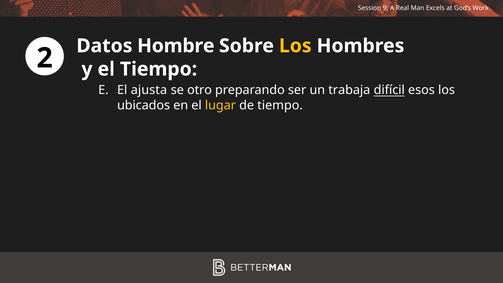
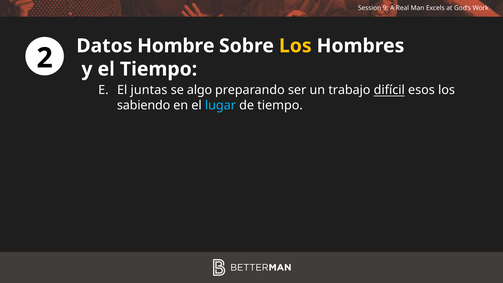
ajusta: ajusta -> juntas (149, 90)
otro: otro -> algo (200, 90)
trabaja: trabaja -> trabajo (349, 90)
ubicados: ubicados -> sabiendo (144, 105)
lugar colour: yellow -> light blue (220, 105)
